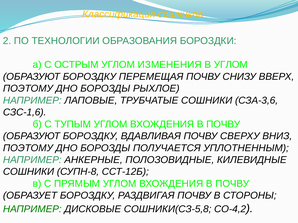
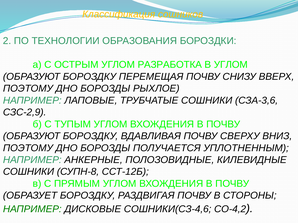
ИЗМЕНЕНИЯ: ИЗМЕНЕНИЯ -> РАЗРАБОТКА (170, 65)
СЗС-1,6: СЗС-1,6 -> СЗС-2,9 (25, 113)
СОШНИКИ(СЗ-5,8: СОШНИКИ(СЗ-5,8 -> СОШНИКИ(СЗ-4,6 (168, 210)
